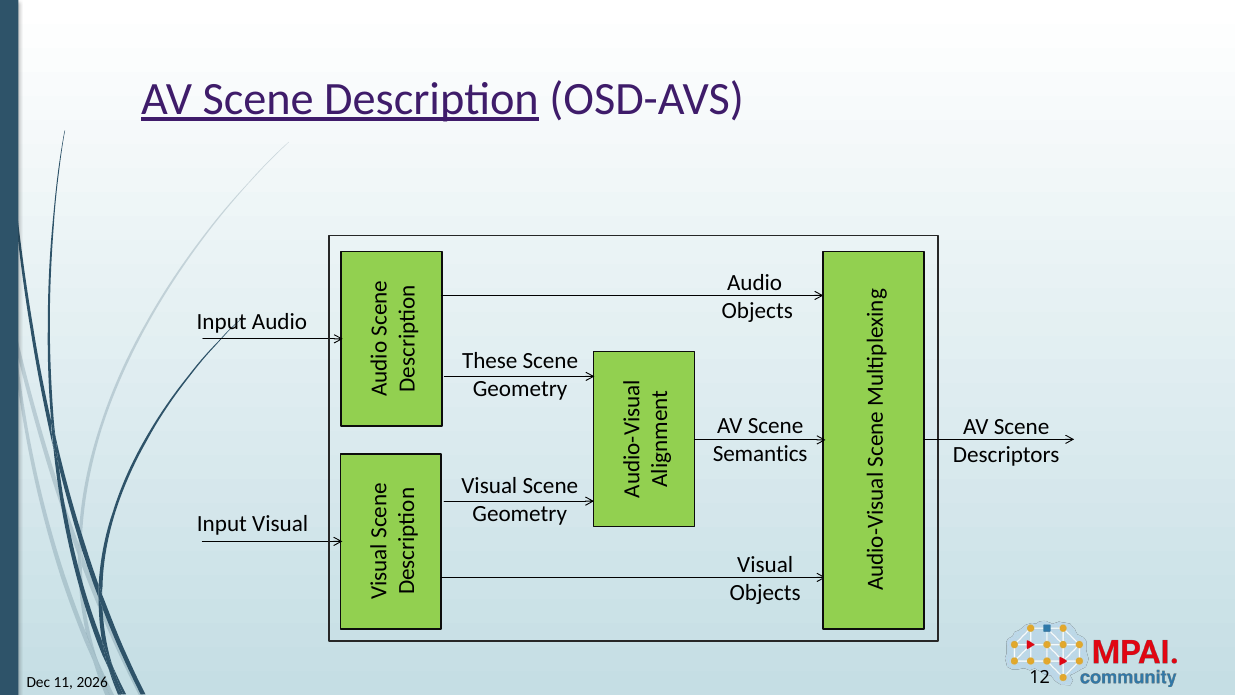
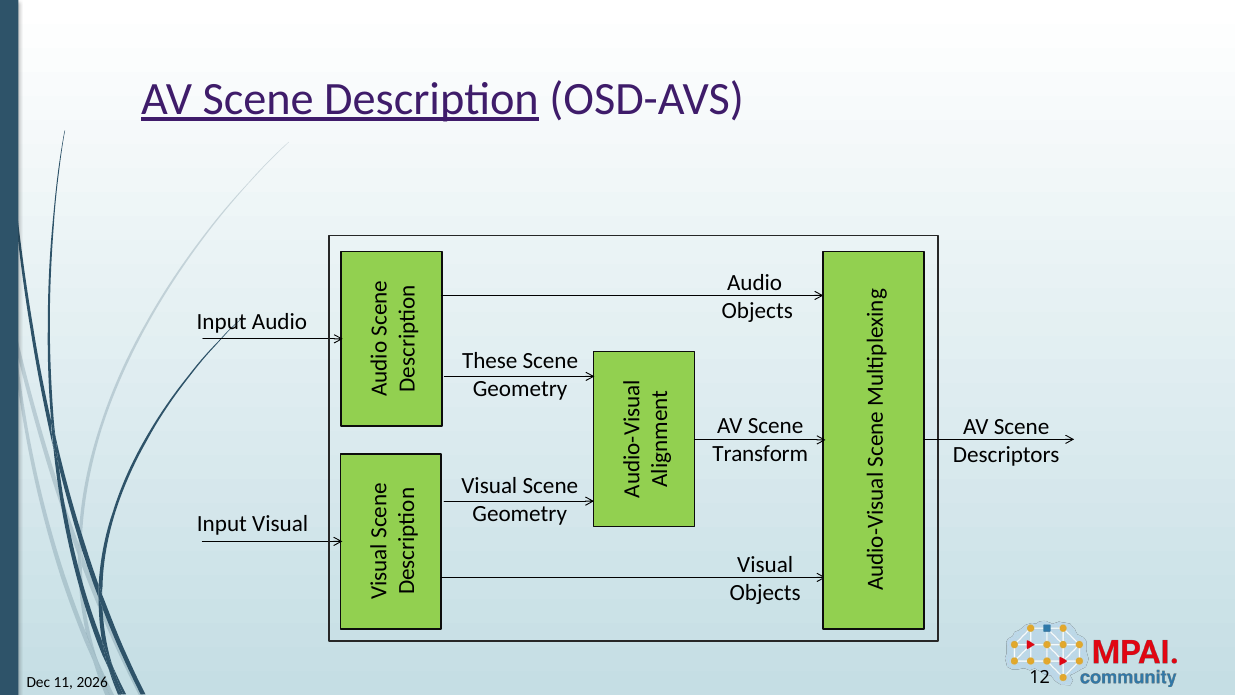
Semantics: Semantics -> Transform (760, 454)
